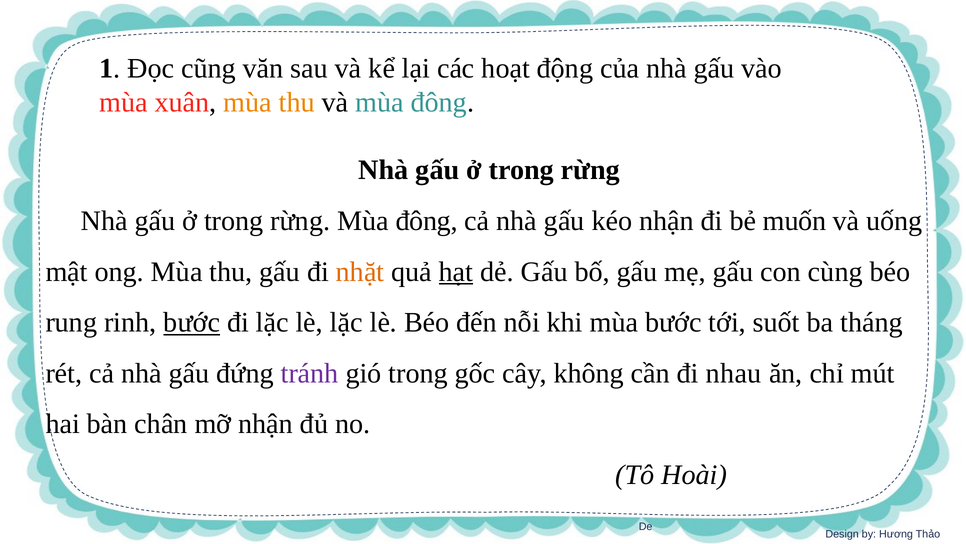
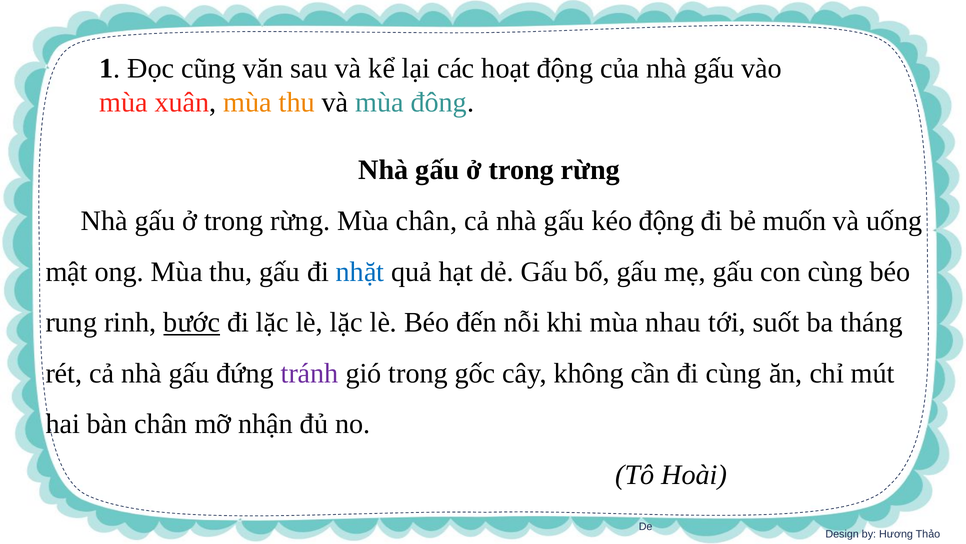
rừng Mùa đông: đông -> chân (426, 221)
kéo nhận: nhận -> động (667, 221)
nhặt colour: orange -> blue (360, 271)
hạt underline: present -> none (456, 271)
mùa bước: bước -> nhau (673, 322)
đi nhau: nhau -> cùng (734, 373)
